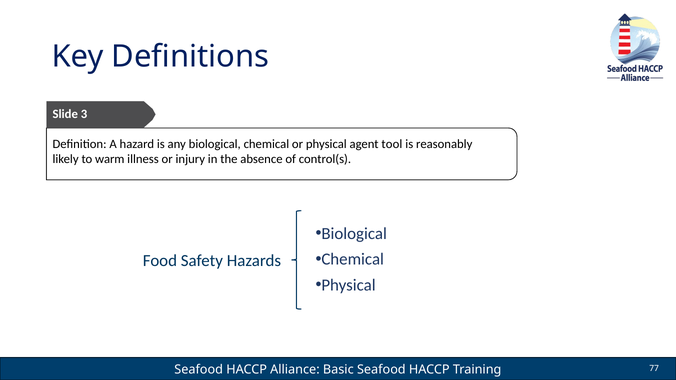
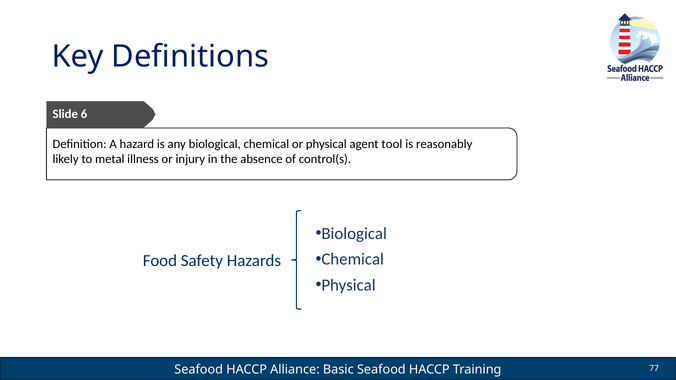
3: 3 -> 6 (84, 114)
warm: warm -> metal (110, 159)
